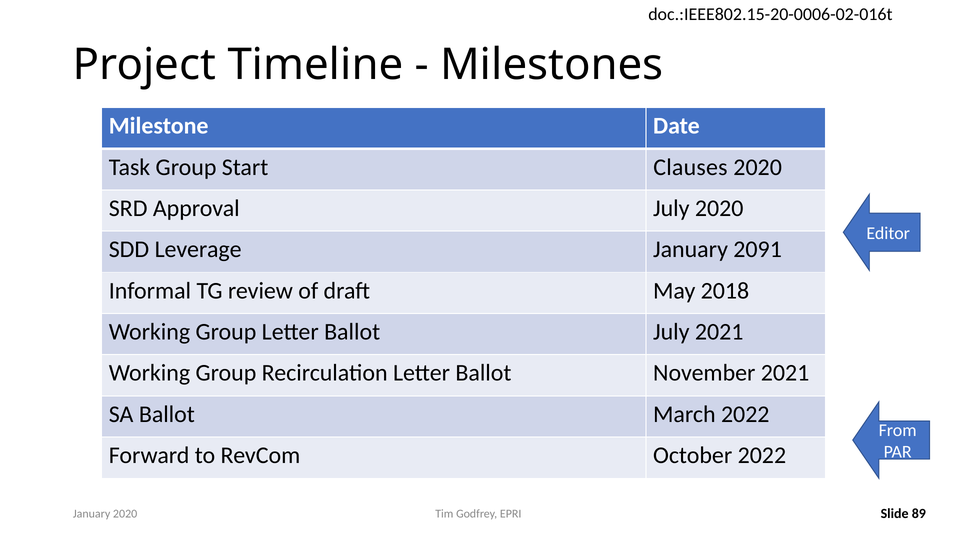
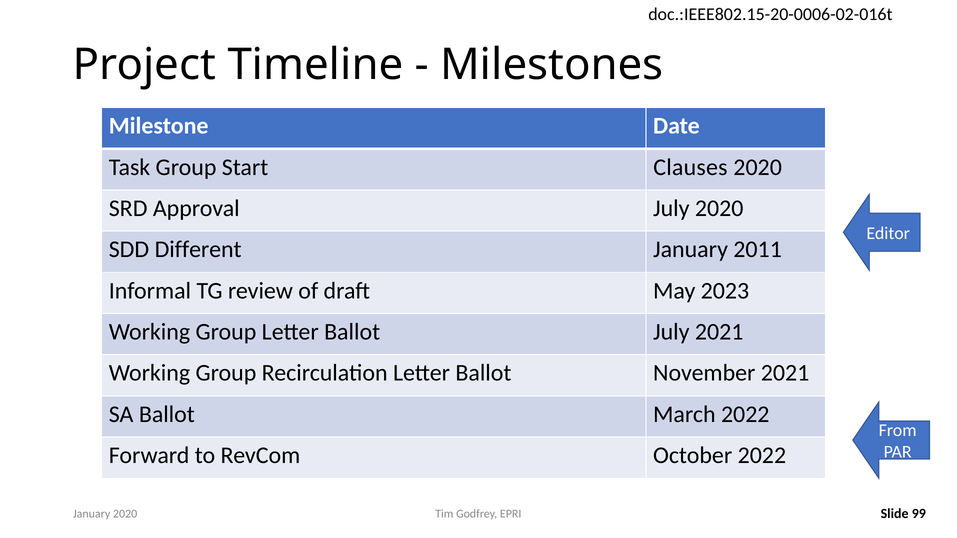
Leverage: Leverage -> Different (198, 250)
2091: 2091 -> 2011 (758, 250)
2018: 2018 -> 2023 (725, 291)
89: 89 -> 99 (919, 514)
